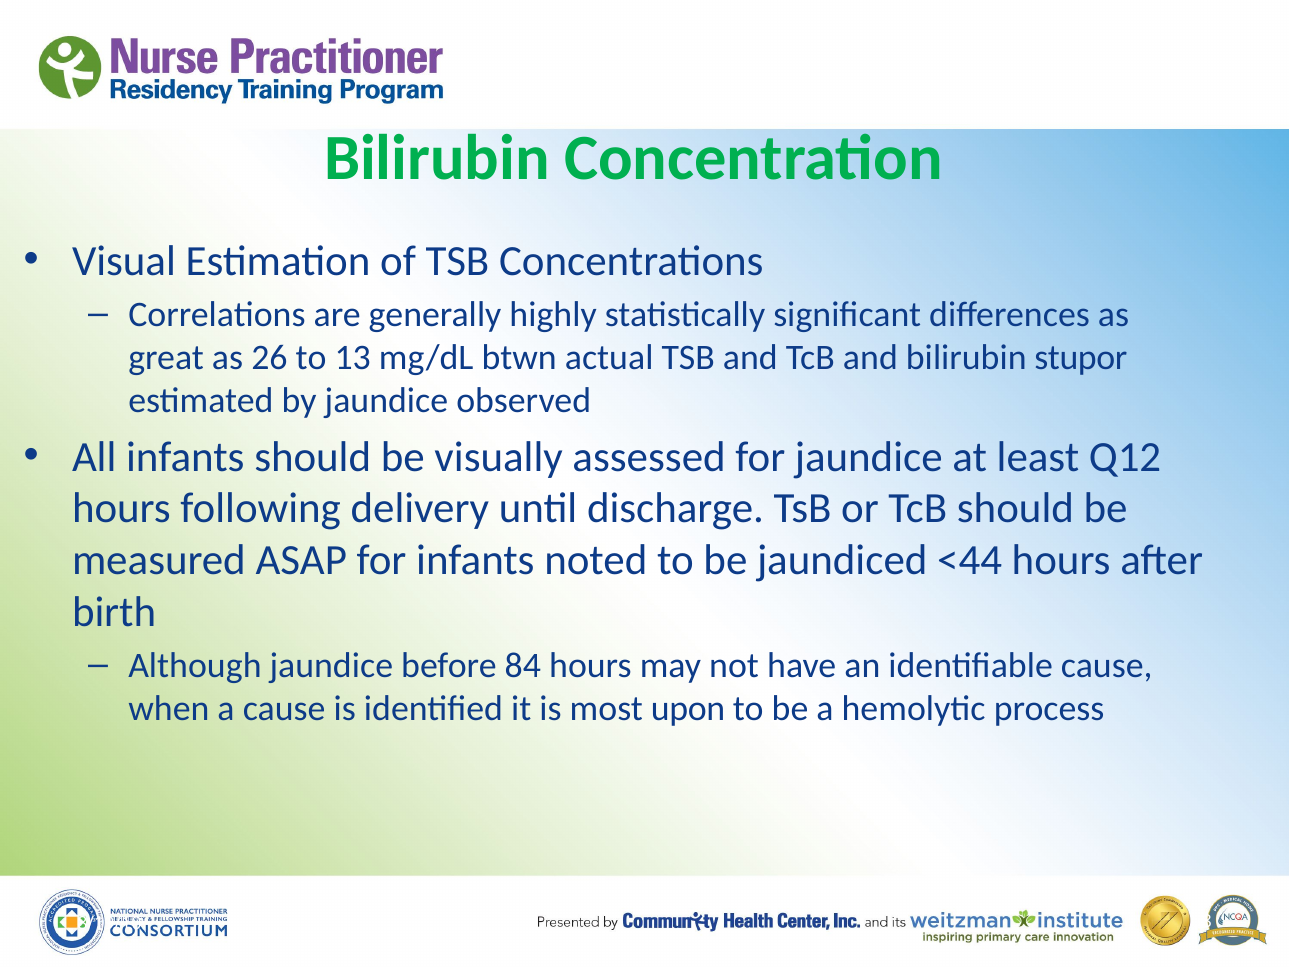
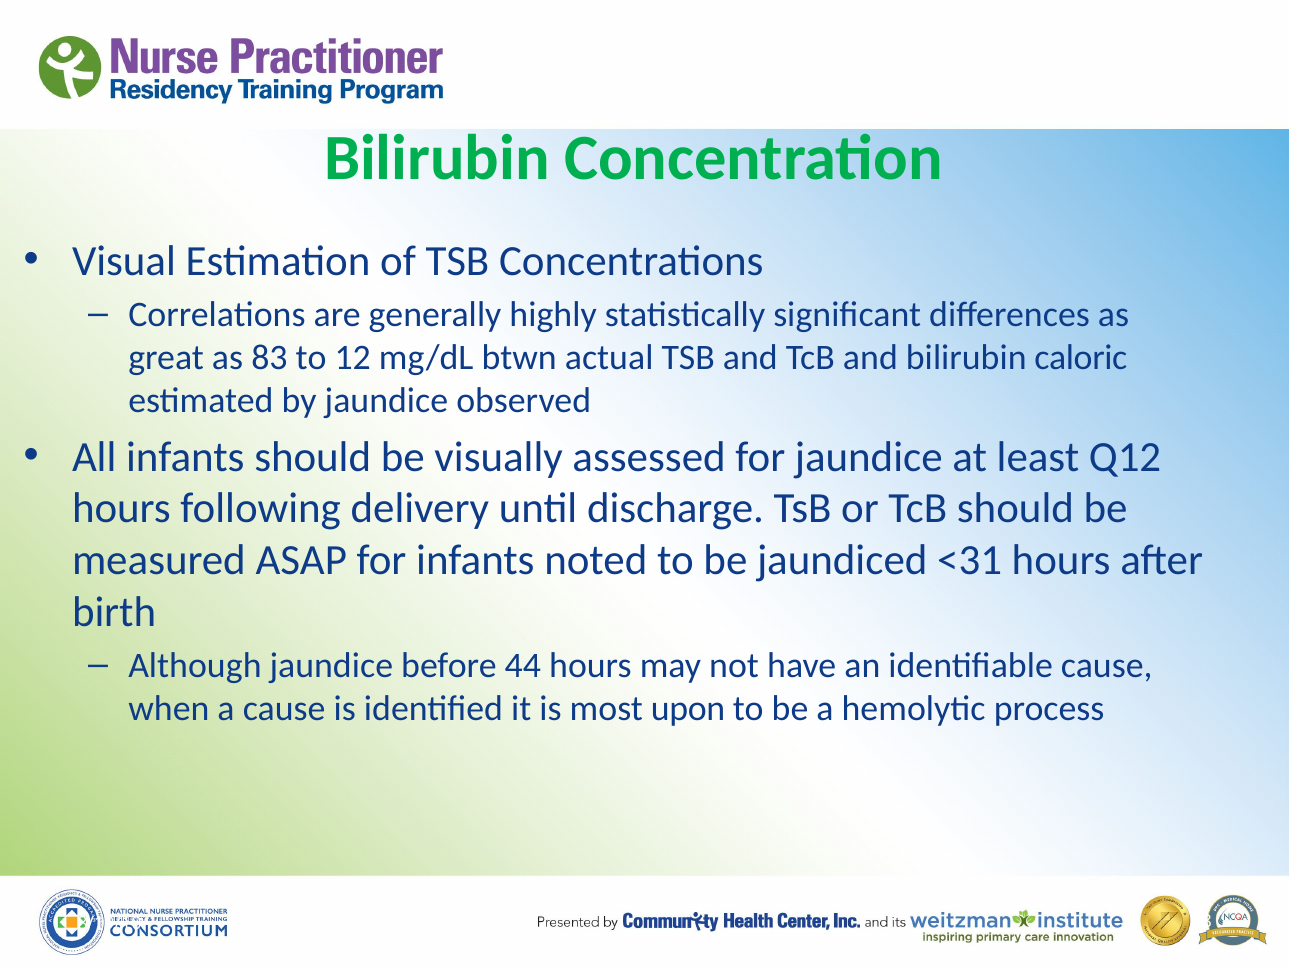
26: 26 -> 83 (269, 358)
13: 13 -> 12 (353, 358)
stupor: stupor -> caloric (1081, 358)
<44: <44 -> <31 (970, 560)
84: 84 -> 44 (523, 666)
